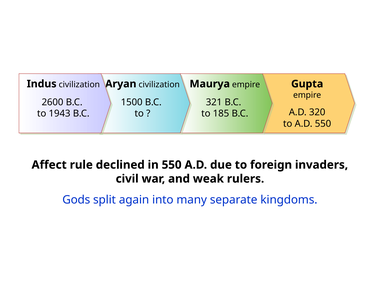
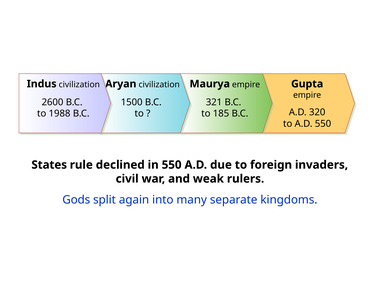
1943: 1943 -> 1988 (60, 114)
Affect: Affect -> States (49, 165)
